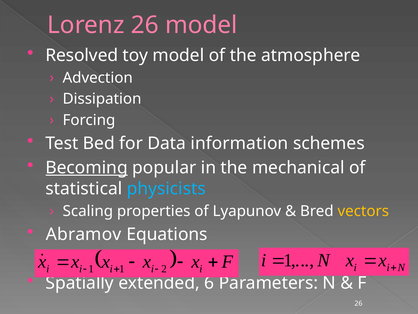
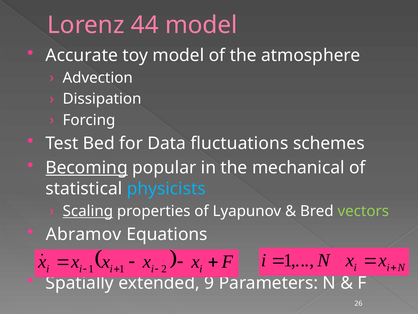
Lorenz 26: 26 -> 44 (145, 25)
Resolved: Resolved -> Accurate (82, 55)
information: information -> fluctuations (239, 143)
Scaling underline: none -> present (88, 211)
vectors colour: yellow -> light green (363, 211)
6: 6 -> 9 (209, 283)
